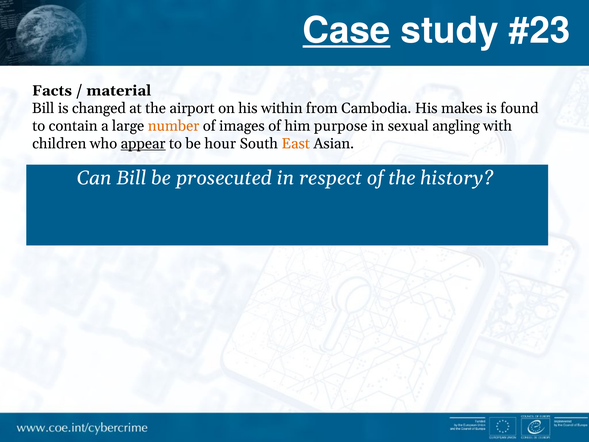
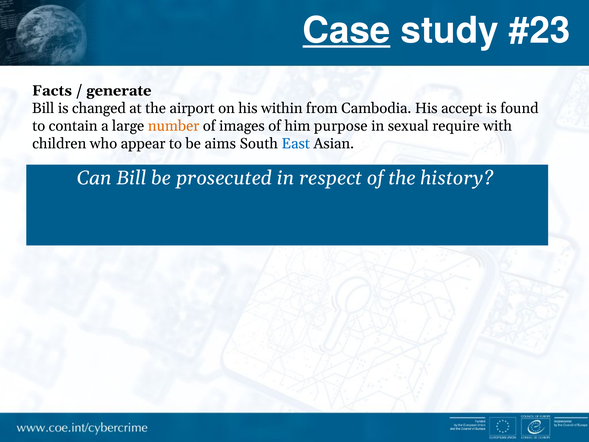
material: material -> generate (119, 91)
makes: makes -> accept (462, 108)
angling: angling -> require (456, 126)
appear underline: present -> none (143, 144)
hour: hour -> aims (220, 144)
East colour: orange -> blue (296, 144)
